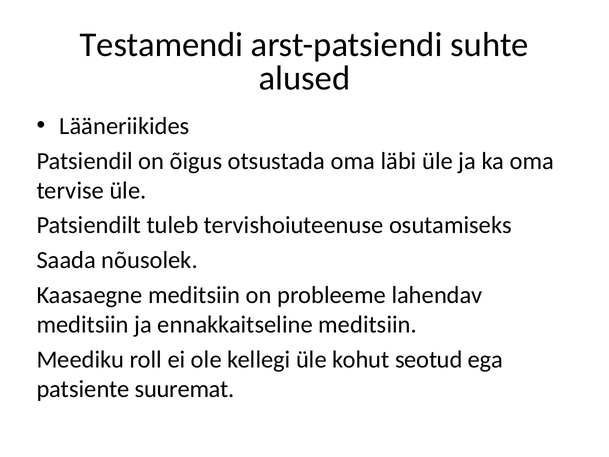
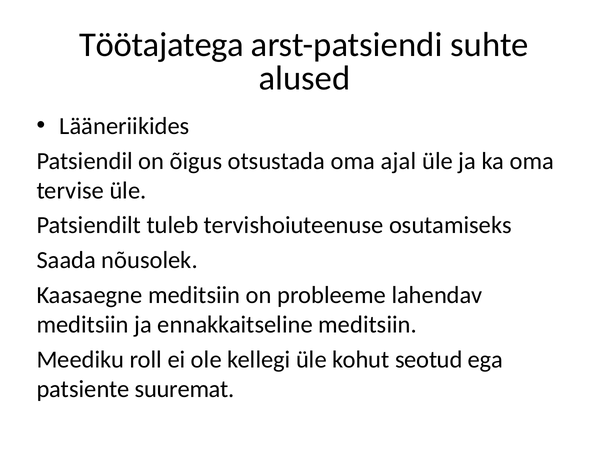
Testamendi: Testamendi -> Töötajatega (162, 45)
läbi: läbi -> ajal (398, 161)
